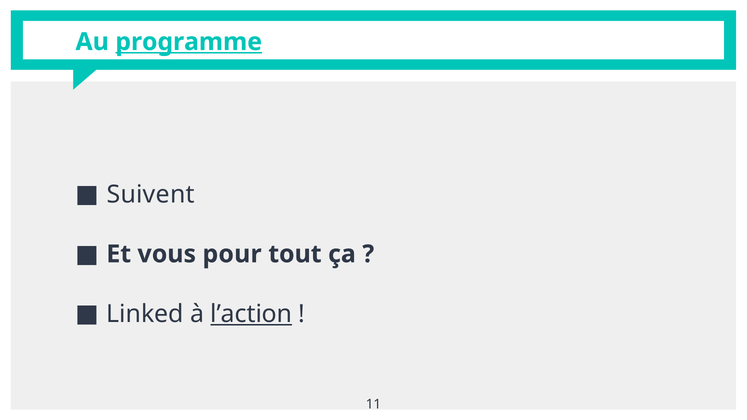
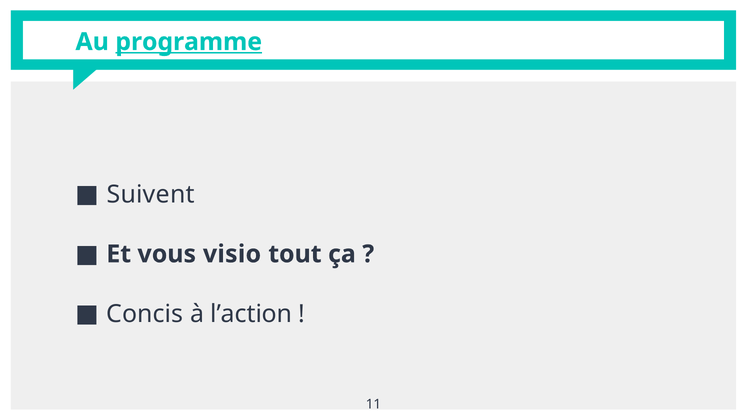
pour: pour -> visio (232, 254)
Linked: Linked -> Concis (145, 314)
l’action underline: present -> none (251, 314)
